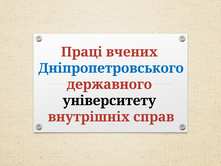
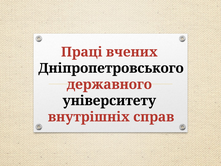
Дніпропетровського colour: blue -> black (111, 68)
